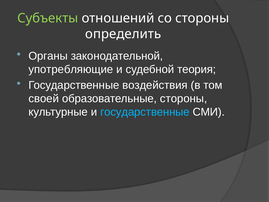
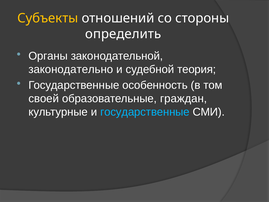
Субъекты colour: light green -> yellow (48, 18)
употребляющие: употребляющие -> законодательно (71, 69)
воздействия: воздействия -> особенность (155, 85)
образовательные стороны: стороны -> граждан (184, 99)
